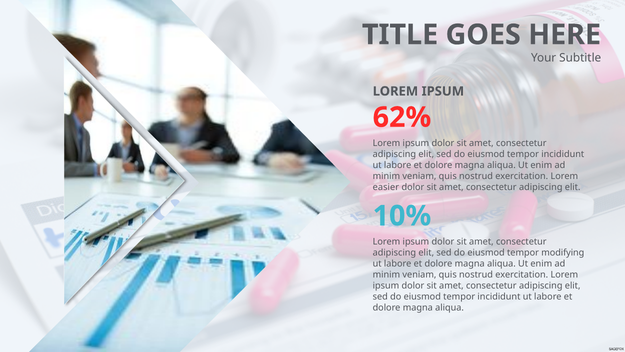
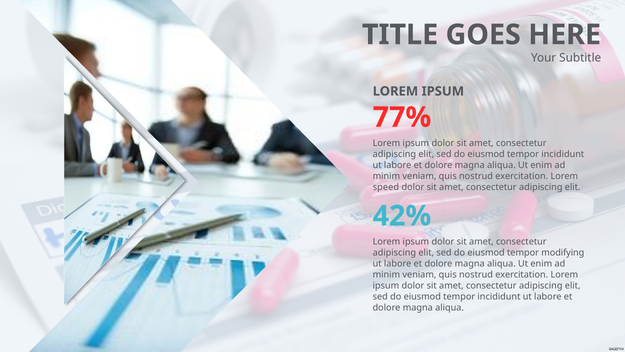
62%: 62% -> 77% (402, 117)
easier: easier -> speed (386, 187)
10%: 10% -> 42% (402, 216)
